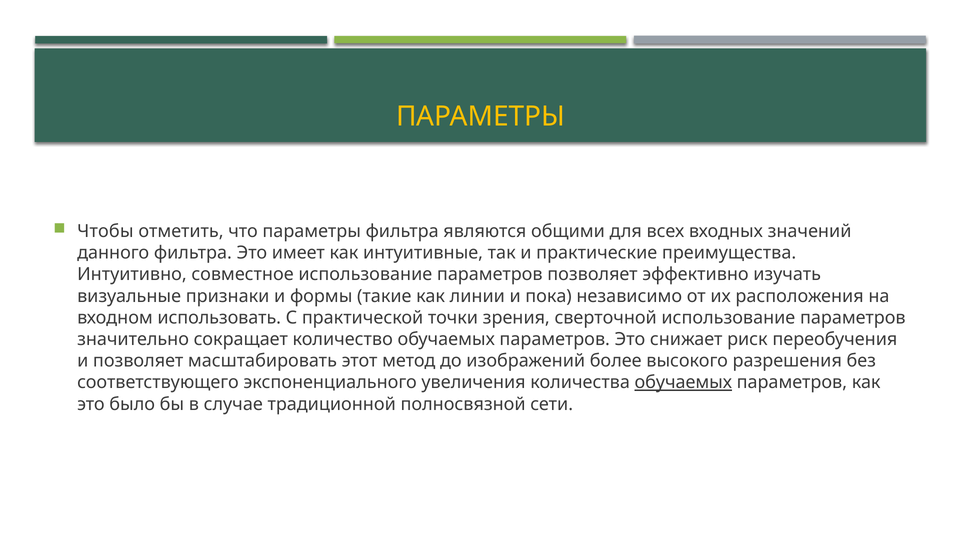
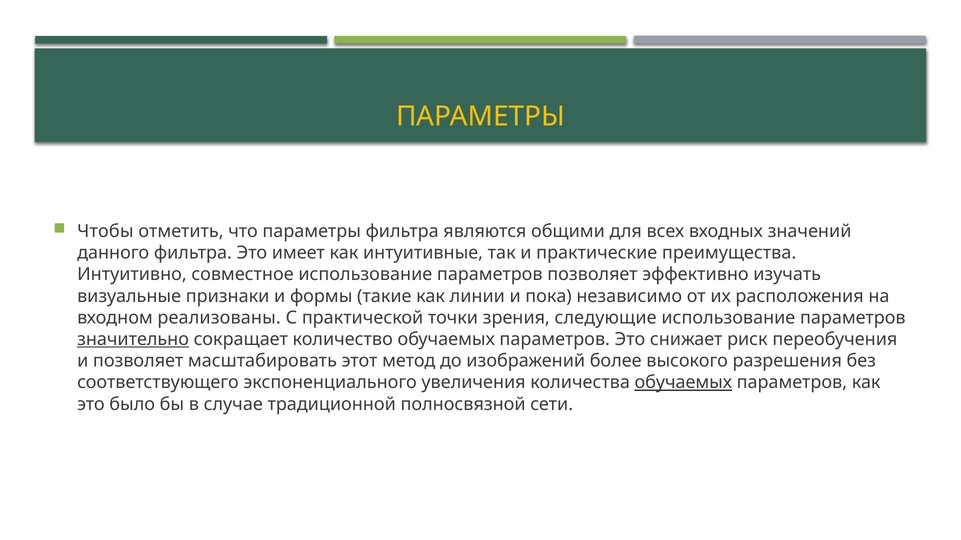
использовать: использовать -> реализованы (219, 318)
сверточной: сверточной -> следующие (606, 318)
значительно underline: none -> present (133, 340)
